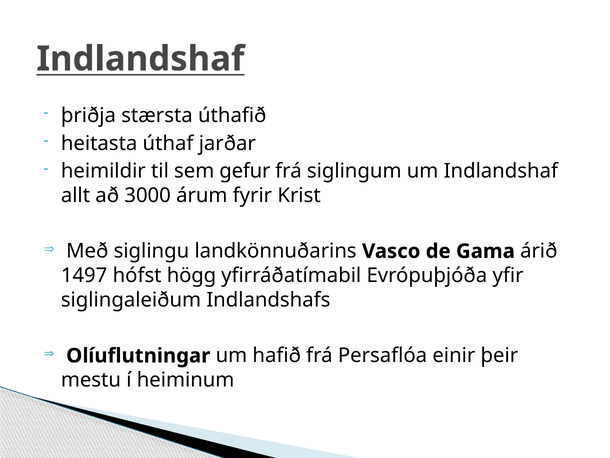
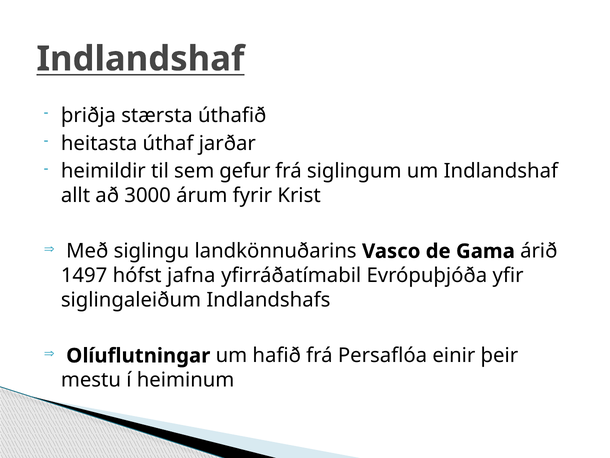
högg: högg -> jafna (191, 275)
